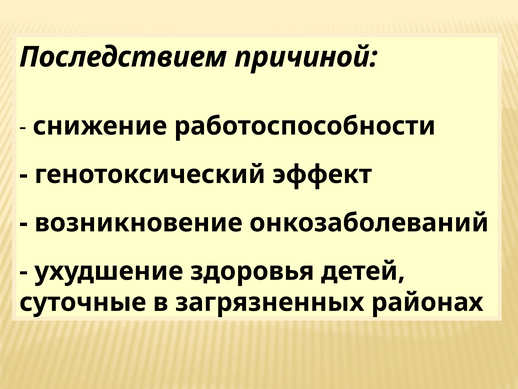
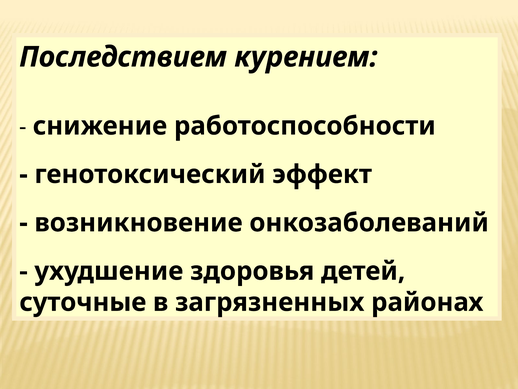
причиной: причиной -> курением (306, 57)
